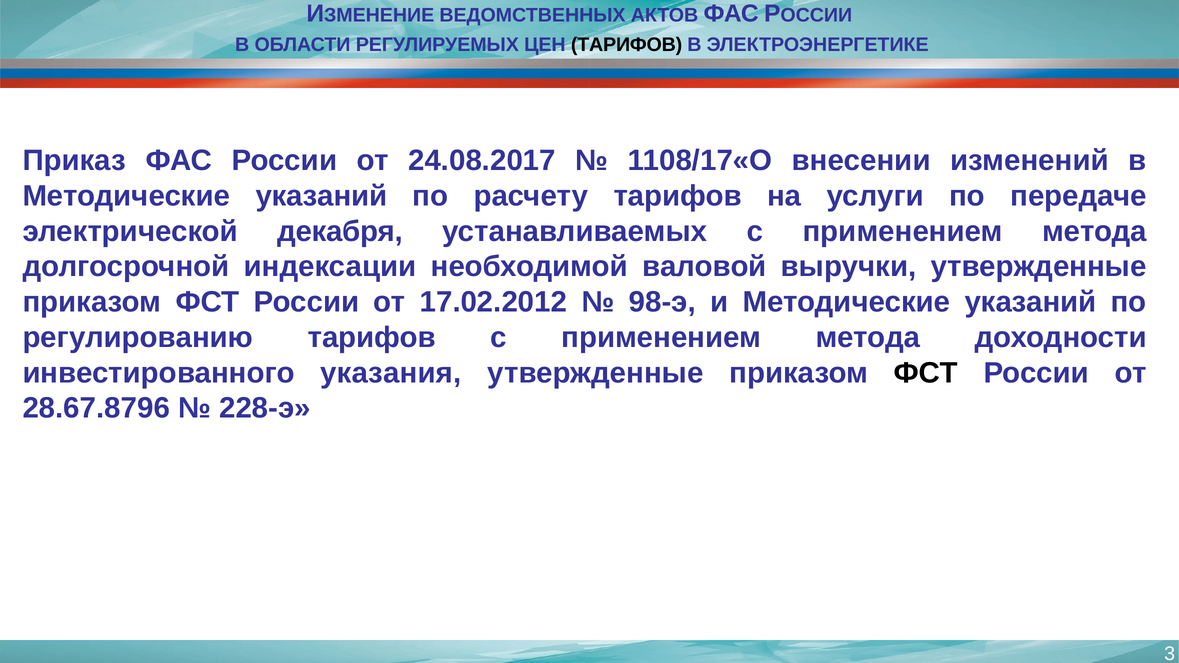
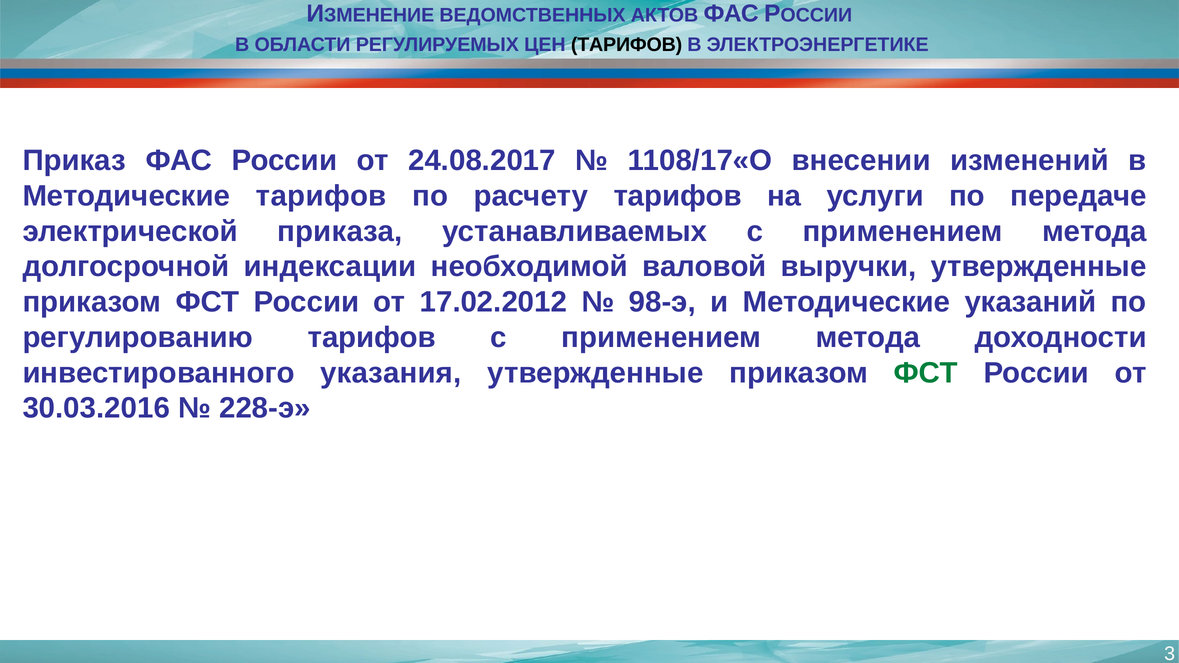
указаний: указаний -> тарифов (321, 196)
декабря: декабря -> приказа (340, 231)
ФСТ colour: black -> green (926, 373)
28.67.8796: 28.67.8796 -> 30.03.2016 (96, 408)
